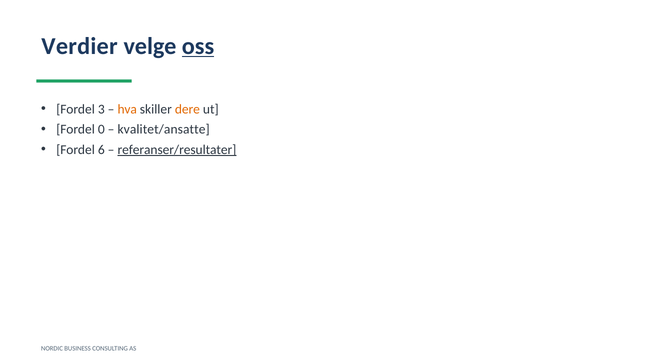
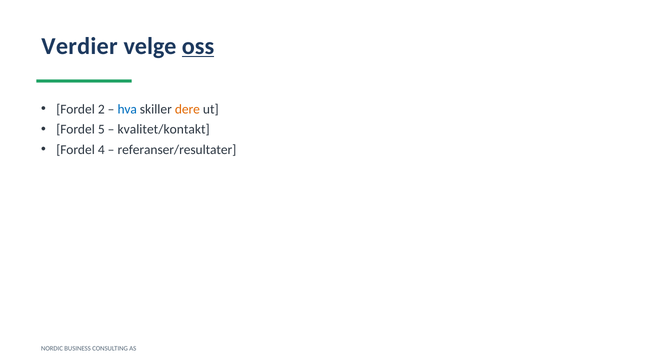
3: 3 -> 2 (101, 109)
hva colour: orange -> blue (127, 109)
0: 0 -> 5 (101, 130)
kvalitet/ansatte: kvalitet/ansatte -> kvalitet/kontakt (164, 130)
6: 6 -> 4 (101, 150)
referanser/resultater underline: present -> none (177, 150)
